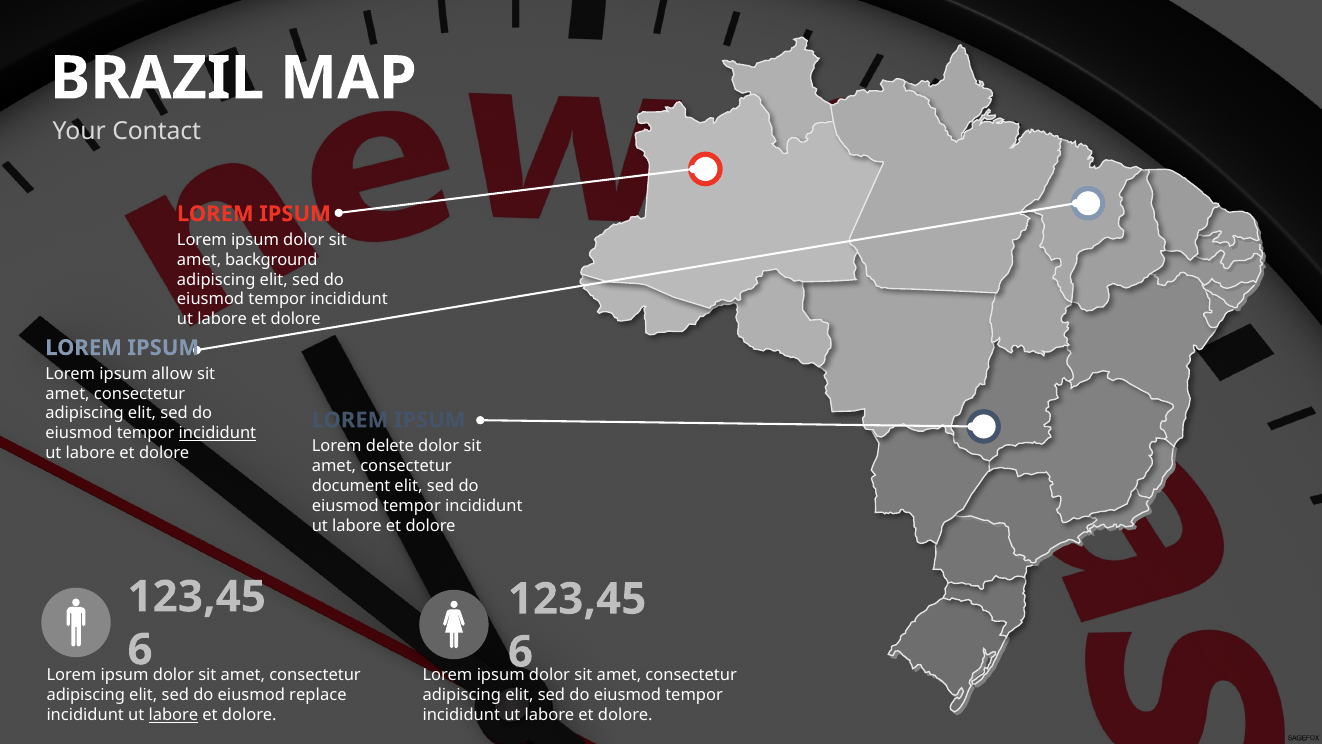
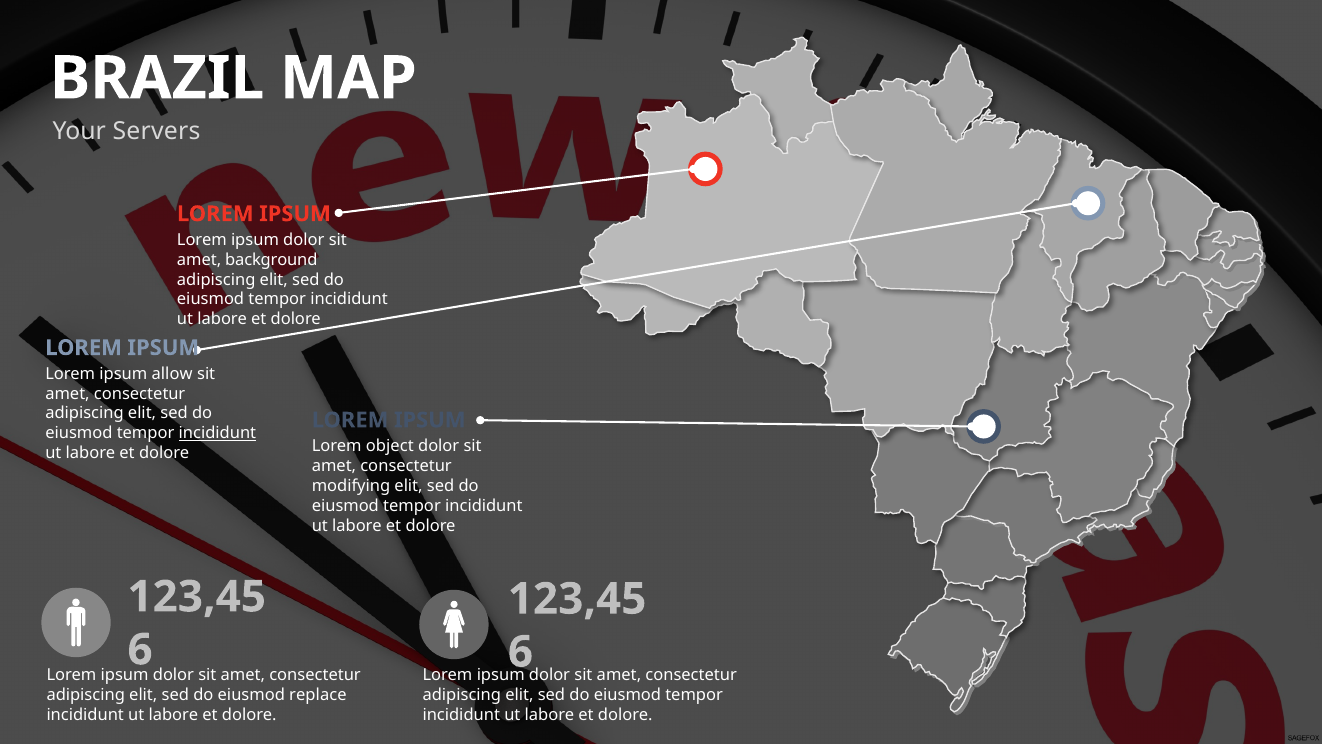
Contact: Contact -> Servers (157, 131)
delete: delete -> object (390, 446)
document: document -> modifying (351, 486)
labore underline: present -> none (173, 715)
